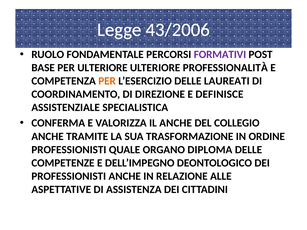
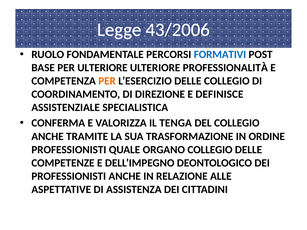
FORMATIVI colour: purple -> blue (220, 55)
DELLE LAUREATI: LAUREATI -> COLLEGIO (227, 81)
IL ANCHE: ANCHE -> TENGA (176, 123)
ORGANO DIPLOMA: DIPLOMA -> COLLEGIO (210, 150)
